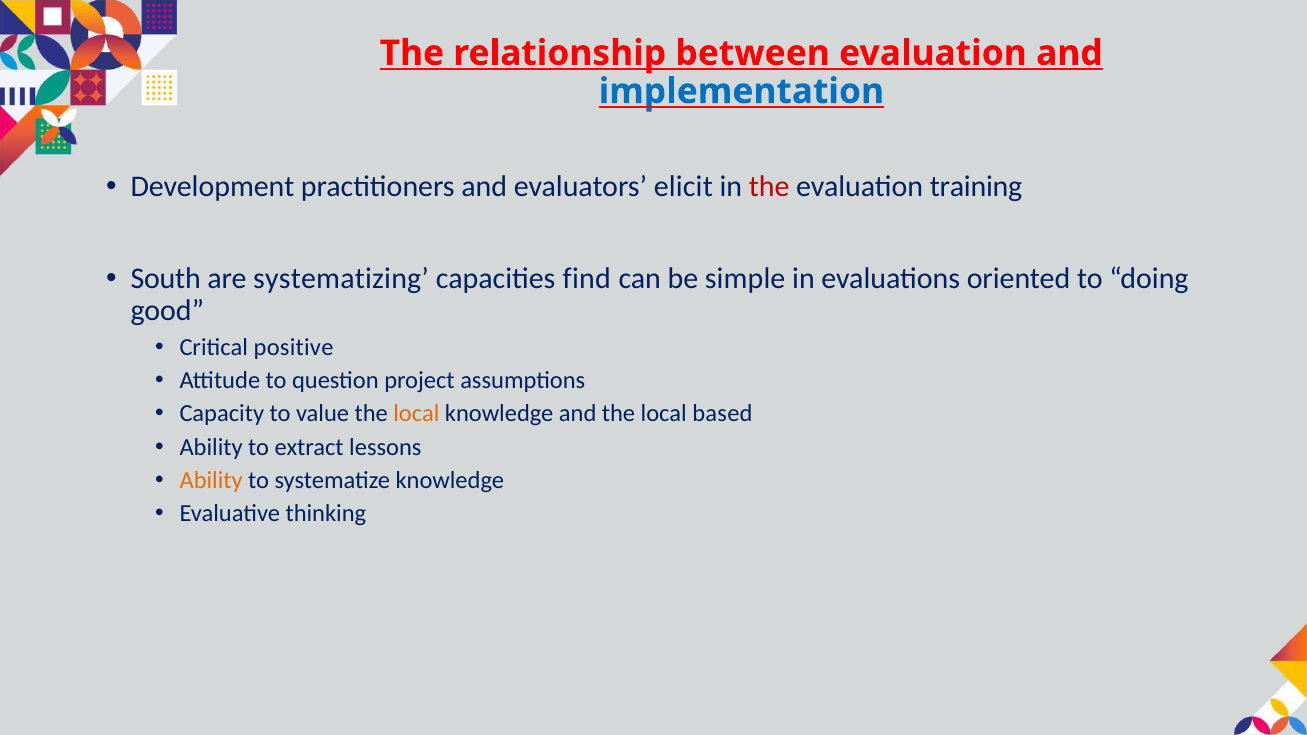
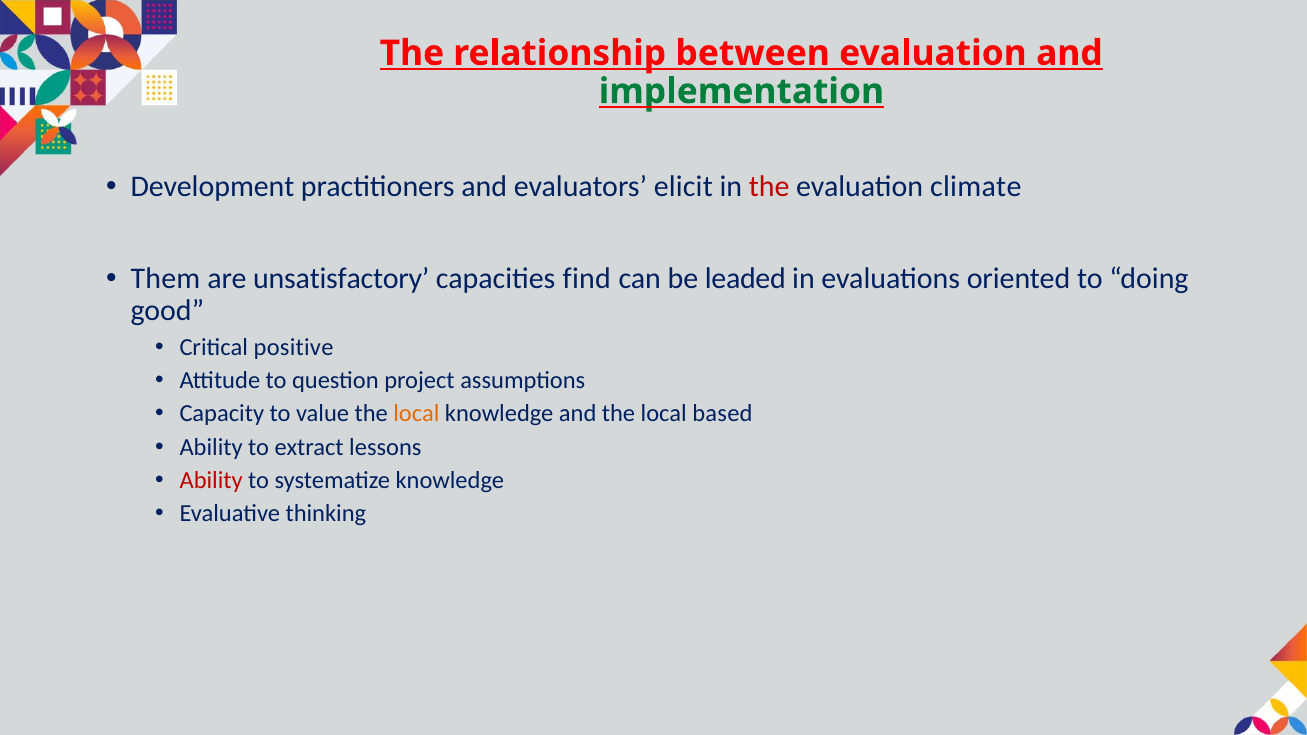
implementation colour: blue -> green (741, 91)
training: training -> climate (976, 187)
South: South -> Them (165, 279)
systematizing: systematizing -> unsatisfactory (341, 279)
simple: simple -> leaded (745, 279)
Ability colour: orange -> red (211, 480)
